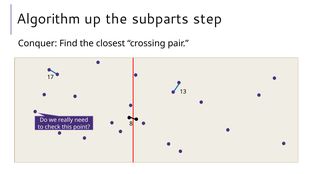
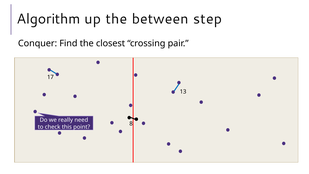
subparts: subparts -> between (160, 19)
